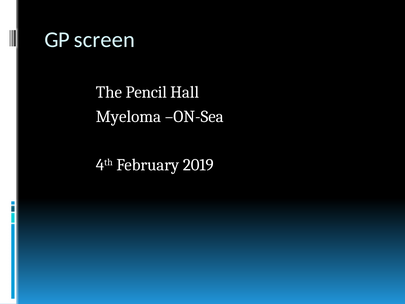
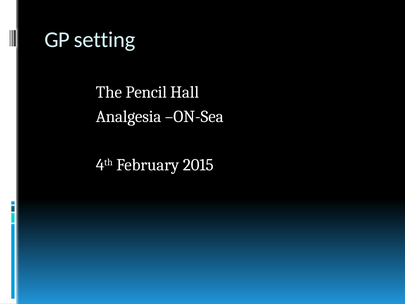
screen: screen -> setting (105, 40)
Myeloma: Myeloma -> Analgesia (129, 116)
2019: 2019 -> 2015 (198, 165)
